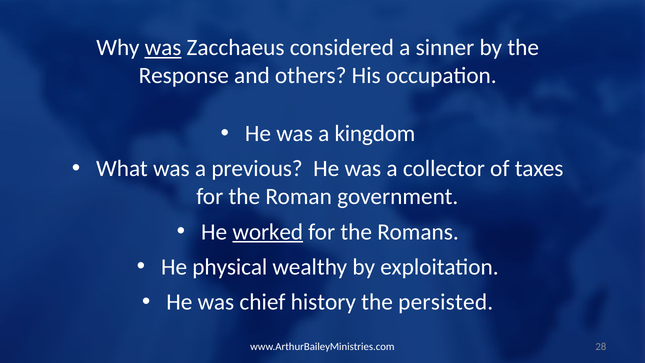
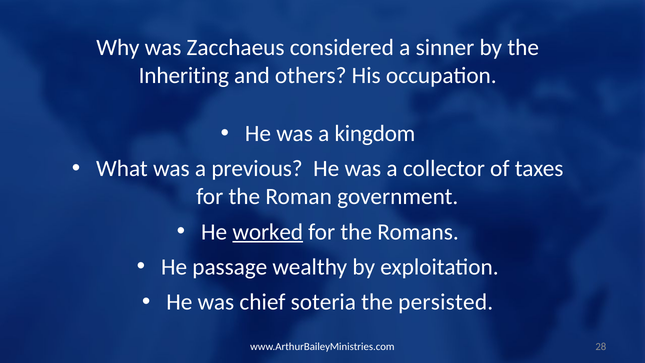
was underline: present -> none (163, 48)
Response: Response -> Inheriting (184, 76)
physical: physical -> passage (230, 267)
history: history -> soteria (323, 302)
